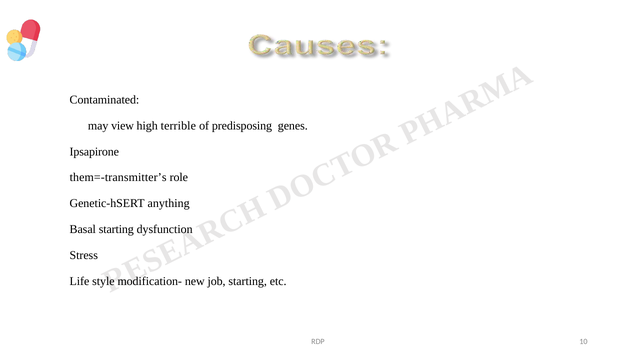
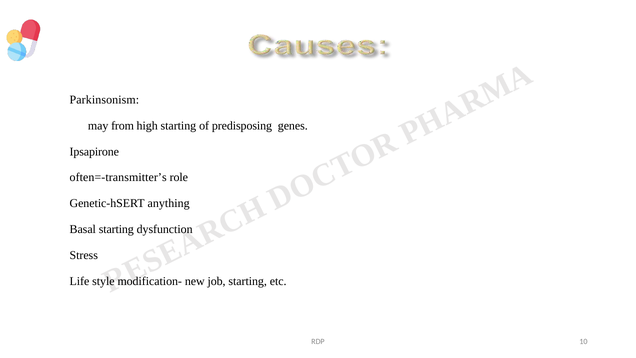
Contaminated: Contaminated -> Parkinsonism (104, 100)
view: view -> from (123, 126)
high terrible: terrible -> starting (178, 126)
them=-transmitter’s: them=-transmitter’s -> often=-transmitter’s (118, 177)
